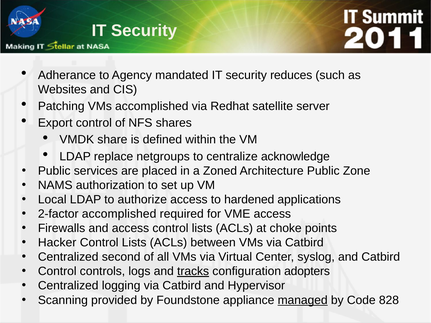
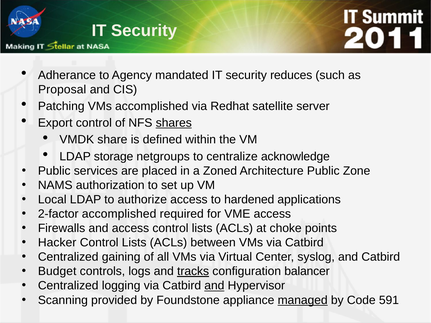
Websites: Websites -> Proposal (62, 90)
shares underline: none -> present (174, 123)
replace: replace -> storage (114, 157)
second: second -> gaining (121, 257)
Control: Control -> Budget (57, 272)
adopters: adopters -> balancer (307, 272)
and underline: none -> present (214, 286)
828: 828 -> 591 (389, 300)
